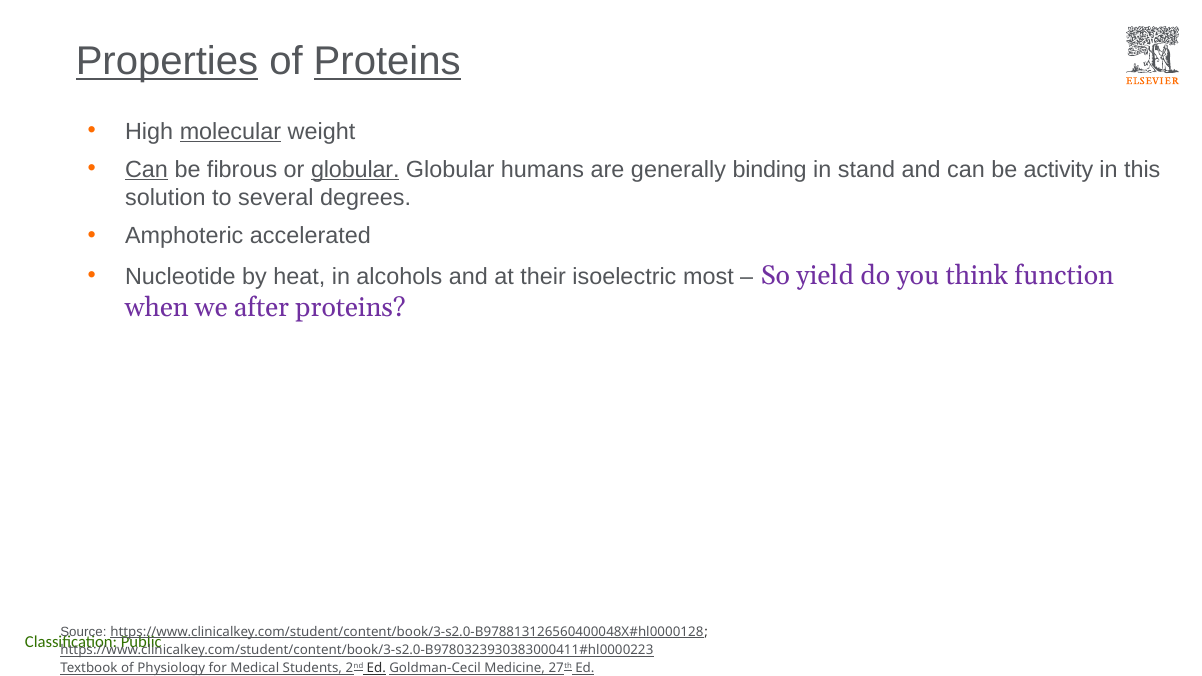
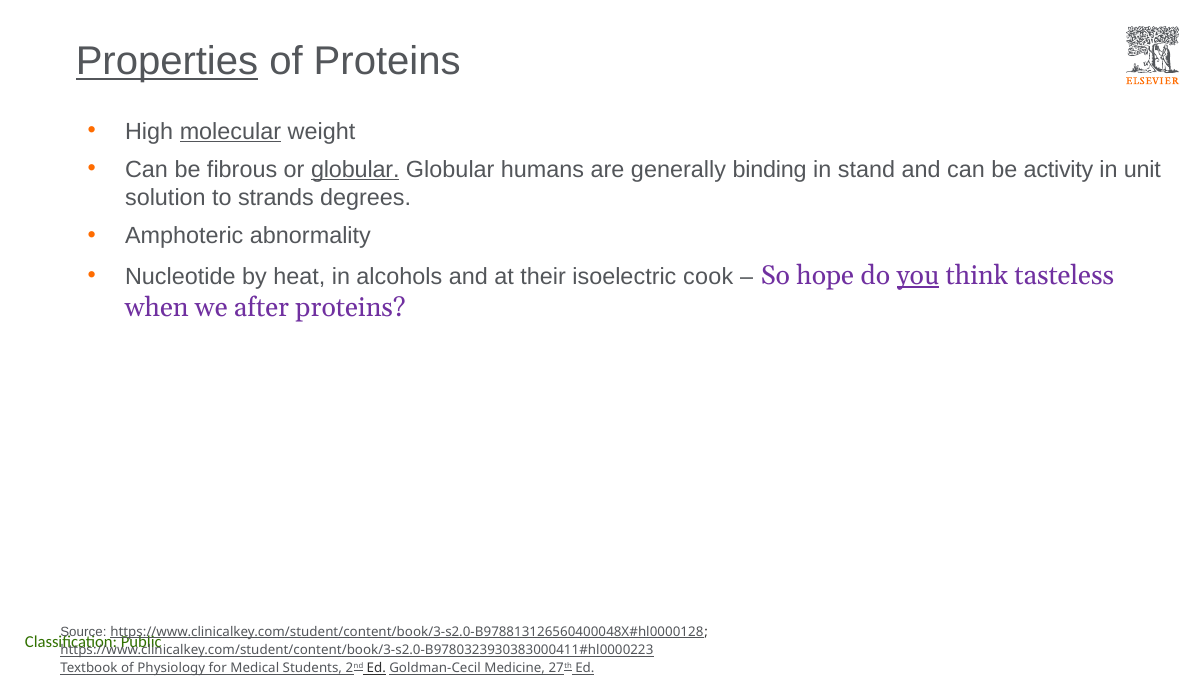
Proteins underline: present -> none (387, 62)
Can underline: present -> none (147, 169)
this: this -> unit (1142, 169)
several: several -> strands (276, 197)
accelerated: accelerated -> abnormality (310, 236)
most: most -> cook (708, 277)
yield: yield -> hope (825, 276)
you underline: none -> present (918, 276)
function: function -> tasteless (1064, 276)
